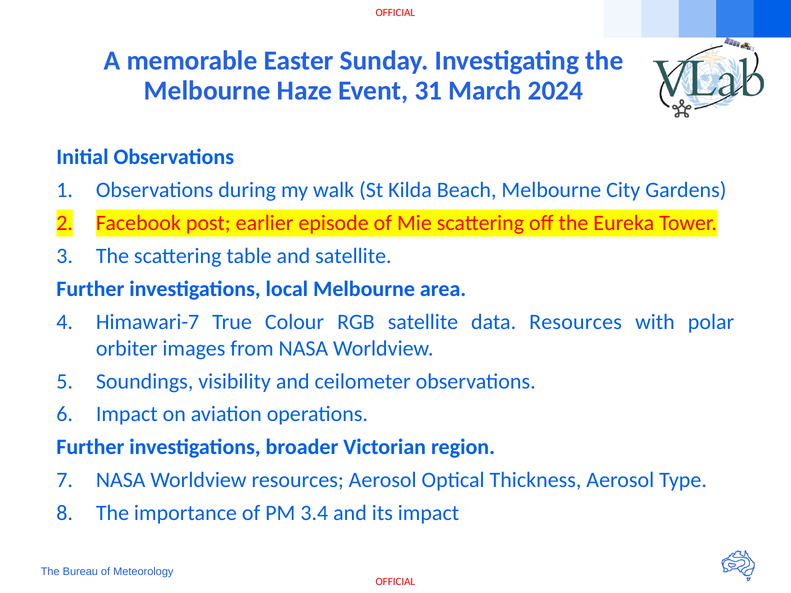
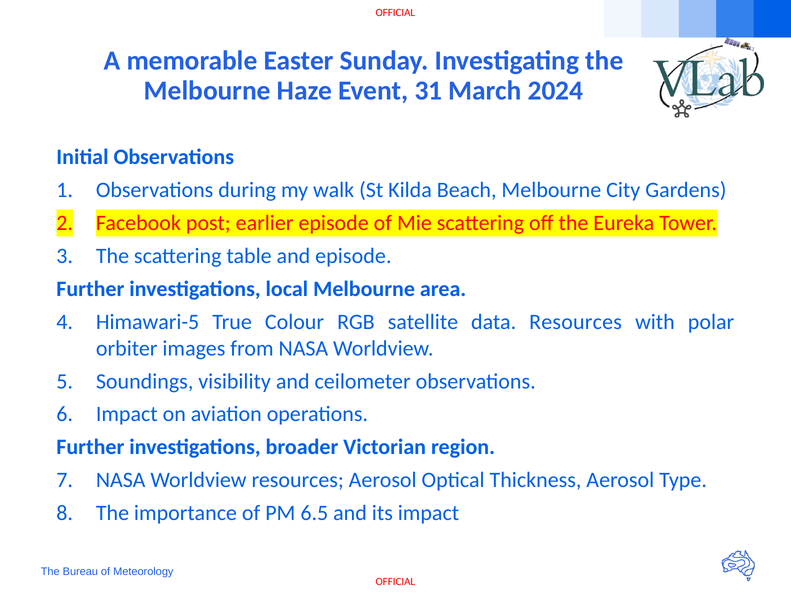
and satellite: satellite -> episode (353, 256)
Himawari-7: Himawari-7 -> Himawari-5 (148, 322)
3.4: 3.4 -> 6.5 (314, 513)
